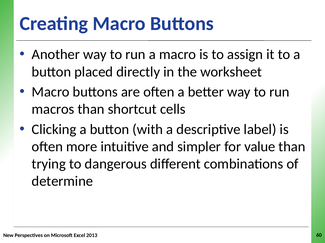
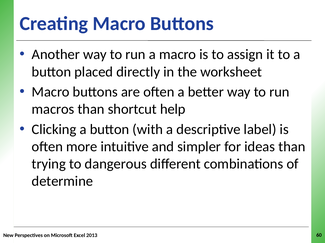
cells: cells -> help (173, 110)
value: value -> ideas (260, 147)
